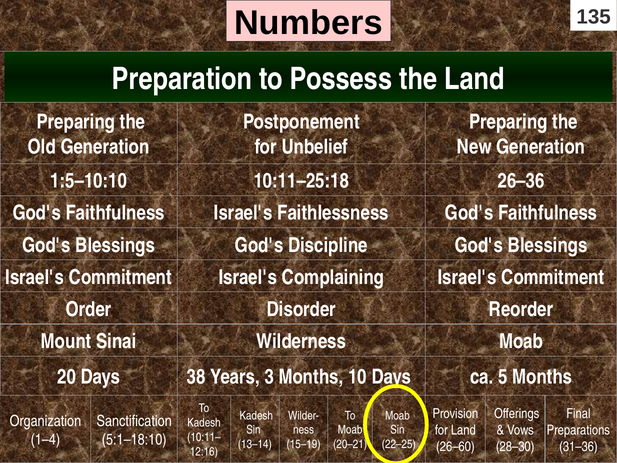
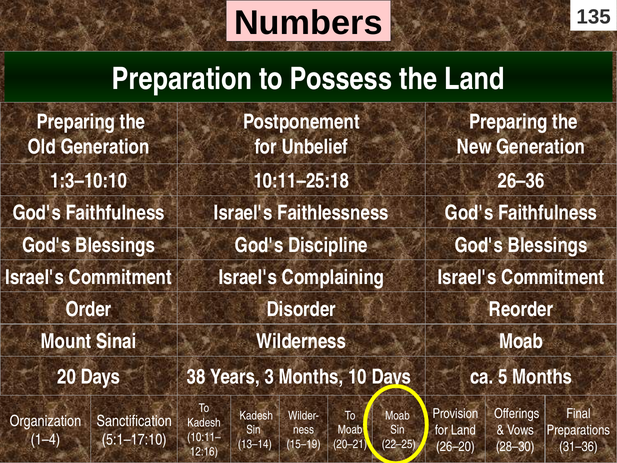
1:5–10:10: 1:5–10:10 -> 1:3–10:10 (89, 181)
5:1–18:10: 5:1–18:10 -> 5:1–17:10 (134, 439)
26–60: 26–60 -> 26–20 (455, 446)
